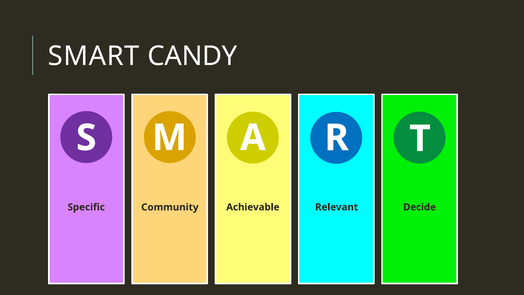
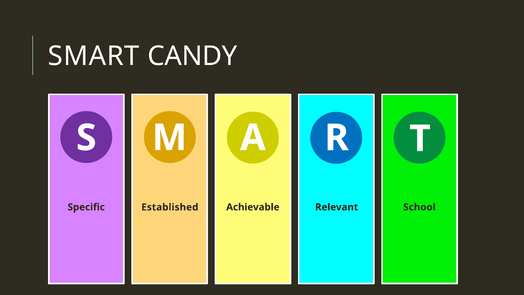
Community: Community -> Established (170, 207)
Decide: Decide -> School (419, 207)
